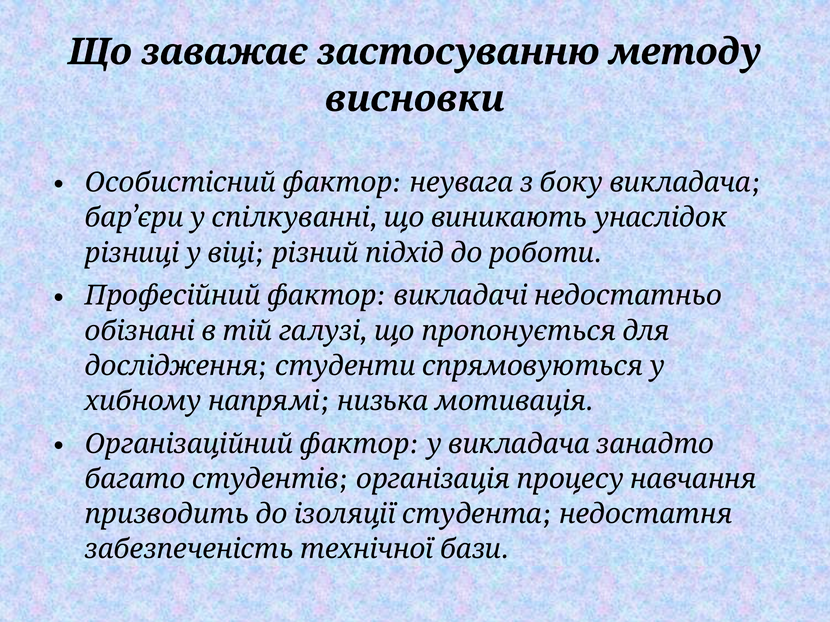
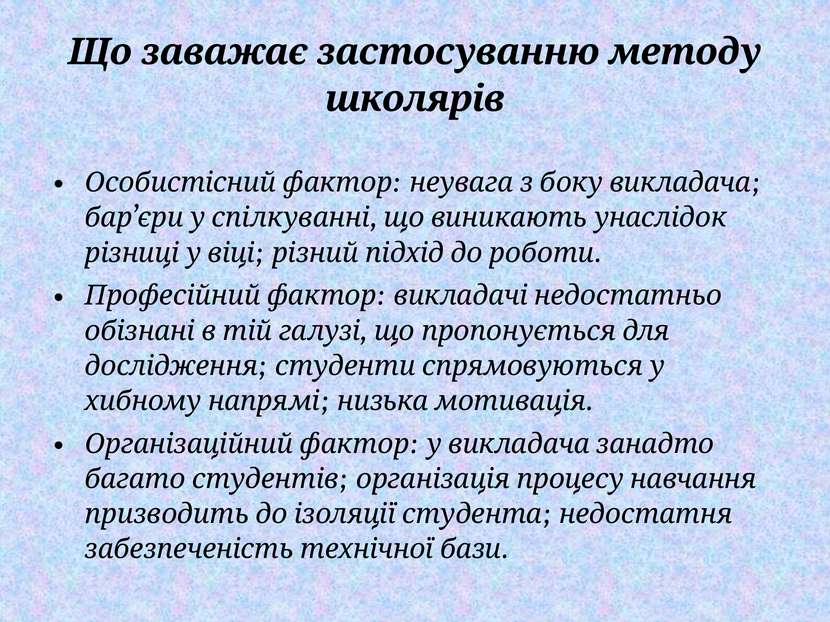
висновки: висновки -> школярів (415, 99)
